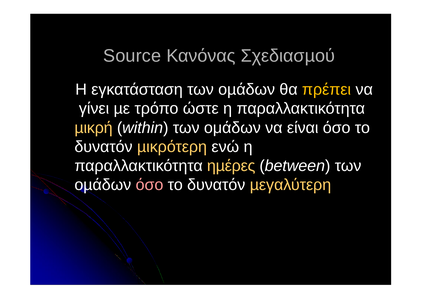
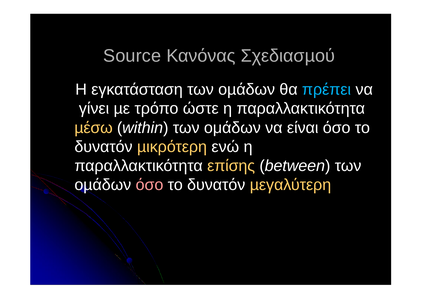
πρέπει colour: yellow -> light blue (327, 89)
µικρή: µικρή -> µέσω (94, 128)
ηµέρες: ηµέρες -> επίσης (231, 166)
